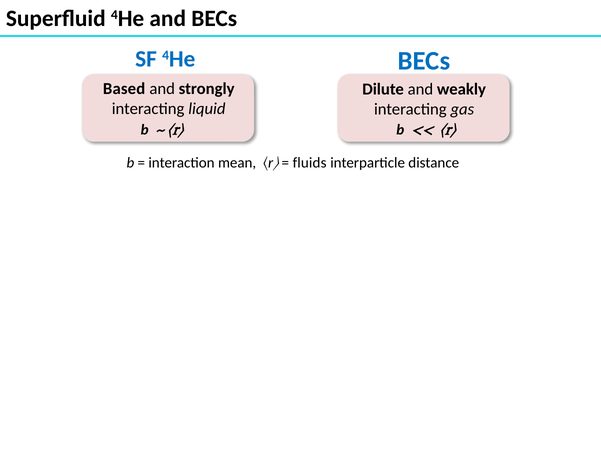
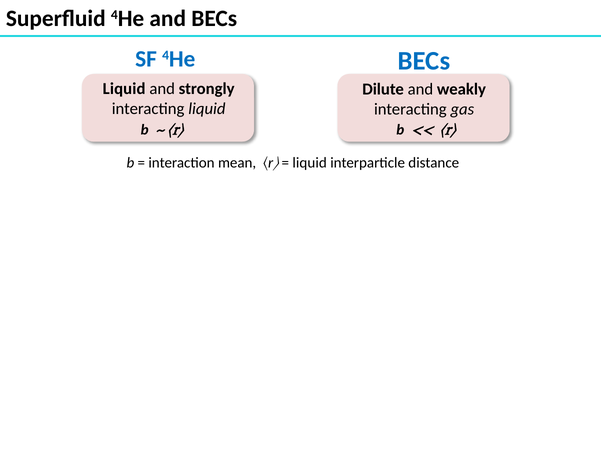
Based: Based -> Liquid (124, 89)
fluids: fluids -> liquid (310, 163)
